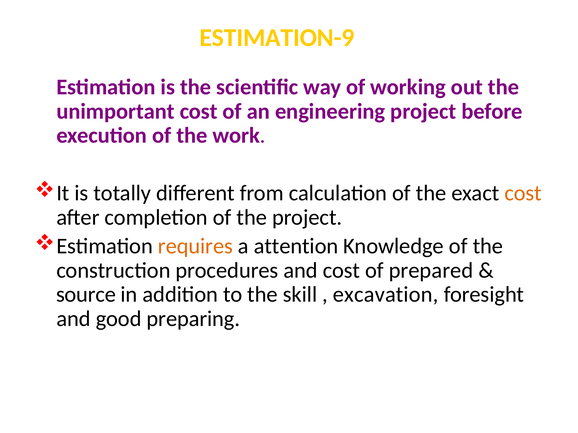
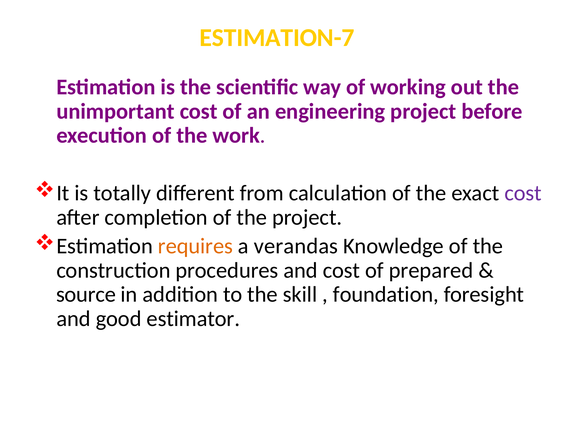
ESTIMATION-9: ESTIMATION-9 -> ESTIMATION-7 (277, 38)
cost colour: orange -> purple (523, 193)
attention: attention -> verandas (296, 246)
excavation: excavation -> foundation (386, 295)
preparing: preparing -> estimator (193, 319)
